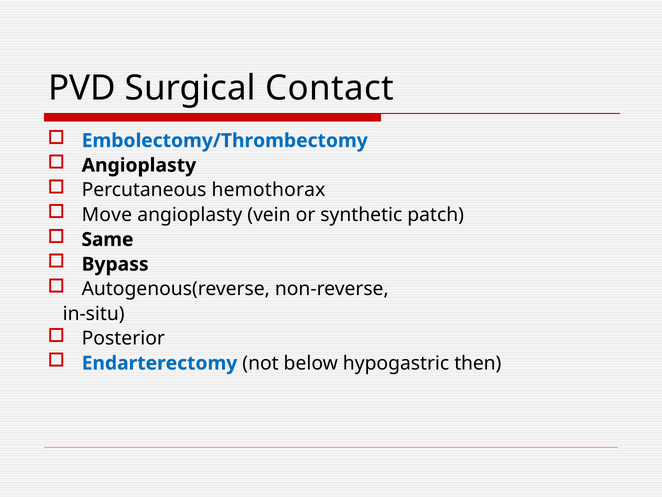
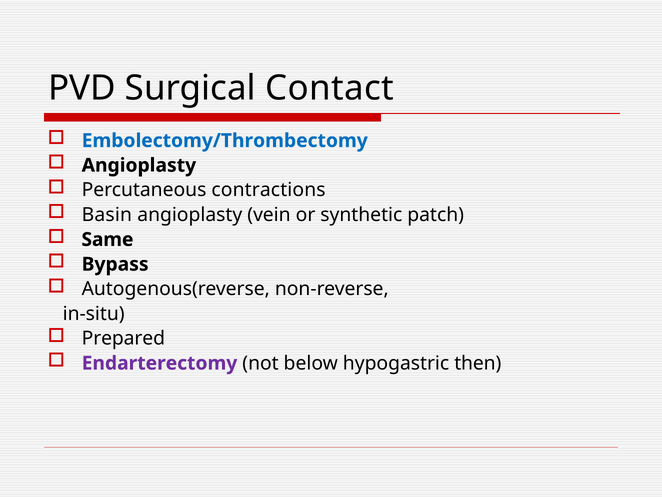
hemothorax: hemothorax -> contractions (269, 190)
Move: Move -> Basin (107, 215)
Posterior: Posterior -> Prepared (123, 338)
Endarterectomy colour: blue -> purple (159, 363)
